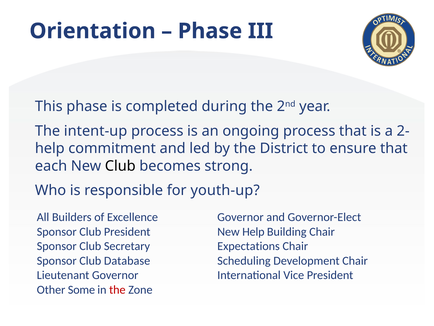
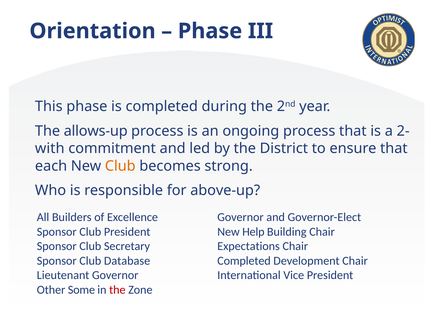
intent-up: intent-up -> allows-up (96, 131)
help: help -> with (50, 148)
Club colour: black -> orange (120, 166)
youth-up: youth-up -> above-up (225, 190)
Scheduling: Scheduling -> Completed (244, 260)
